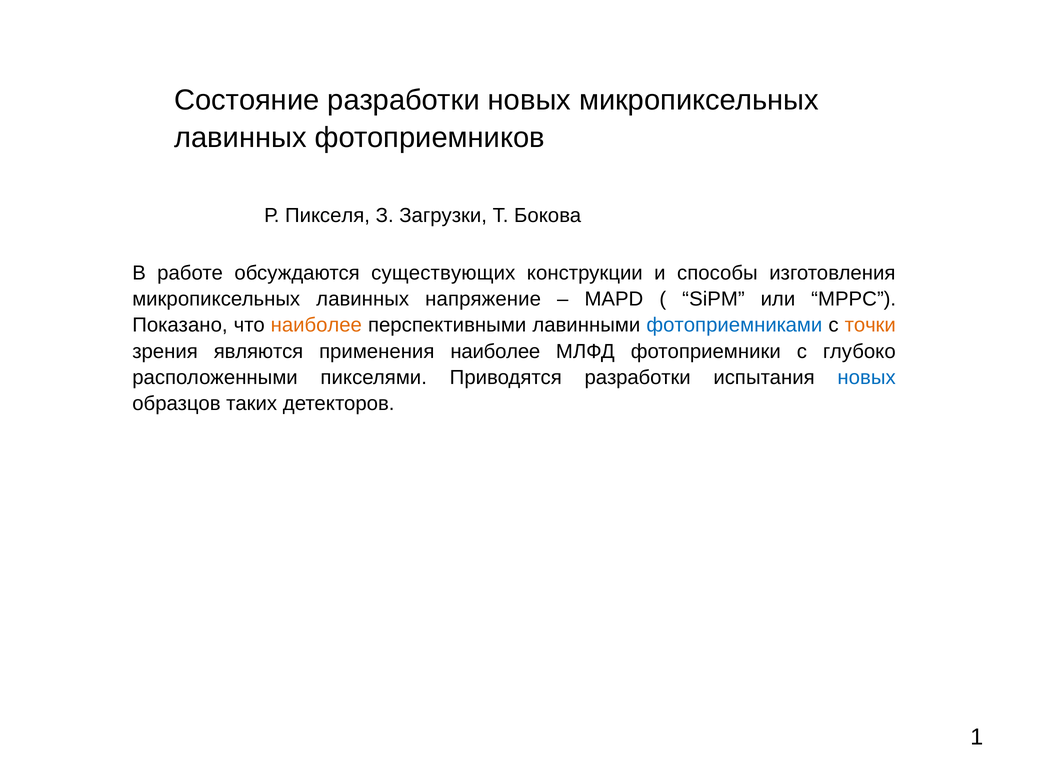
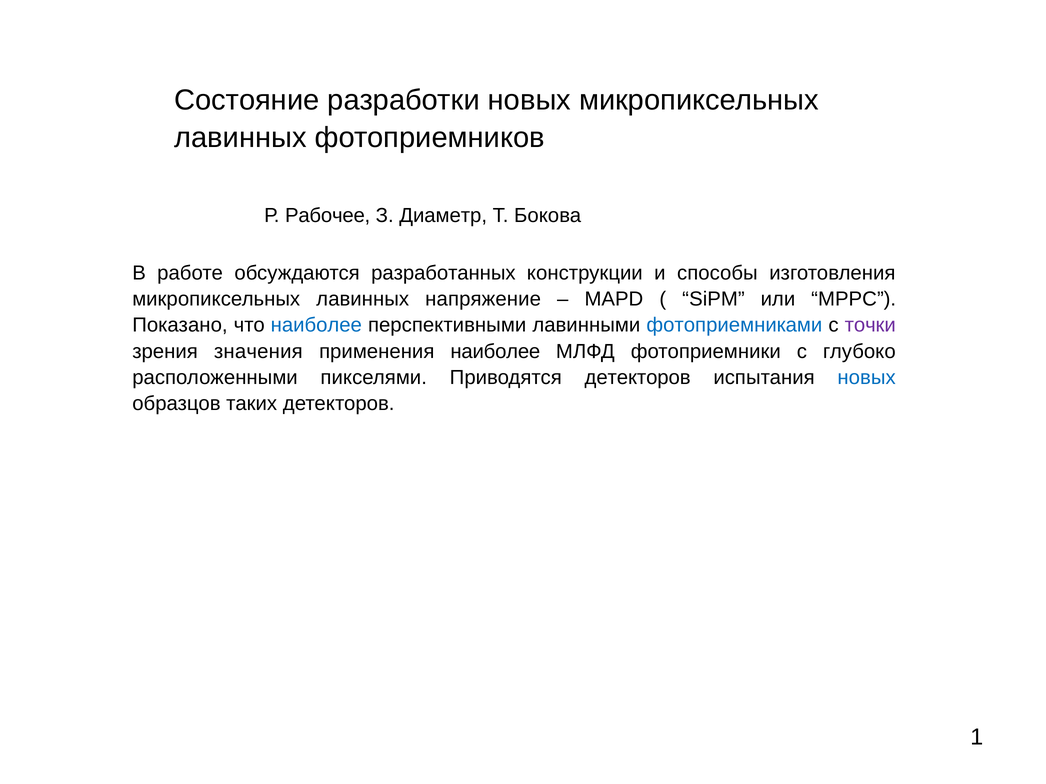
Пикселя: Пикселя -> Рабочее (328, 216)
Загрузки: Загрузки -> Диаметр (443, 216)
существующих: существующих -> разработанных (443, 273)
наиболее colour: orange -> blue (316, 325)
точки colour: orange -> purple (870, 325)
являются: являются -> значения (258, 352)
Приводятся разработки: разработки -> детекторов (638, 378)
